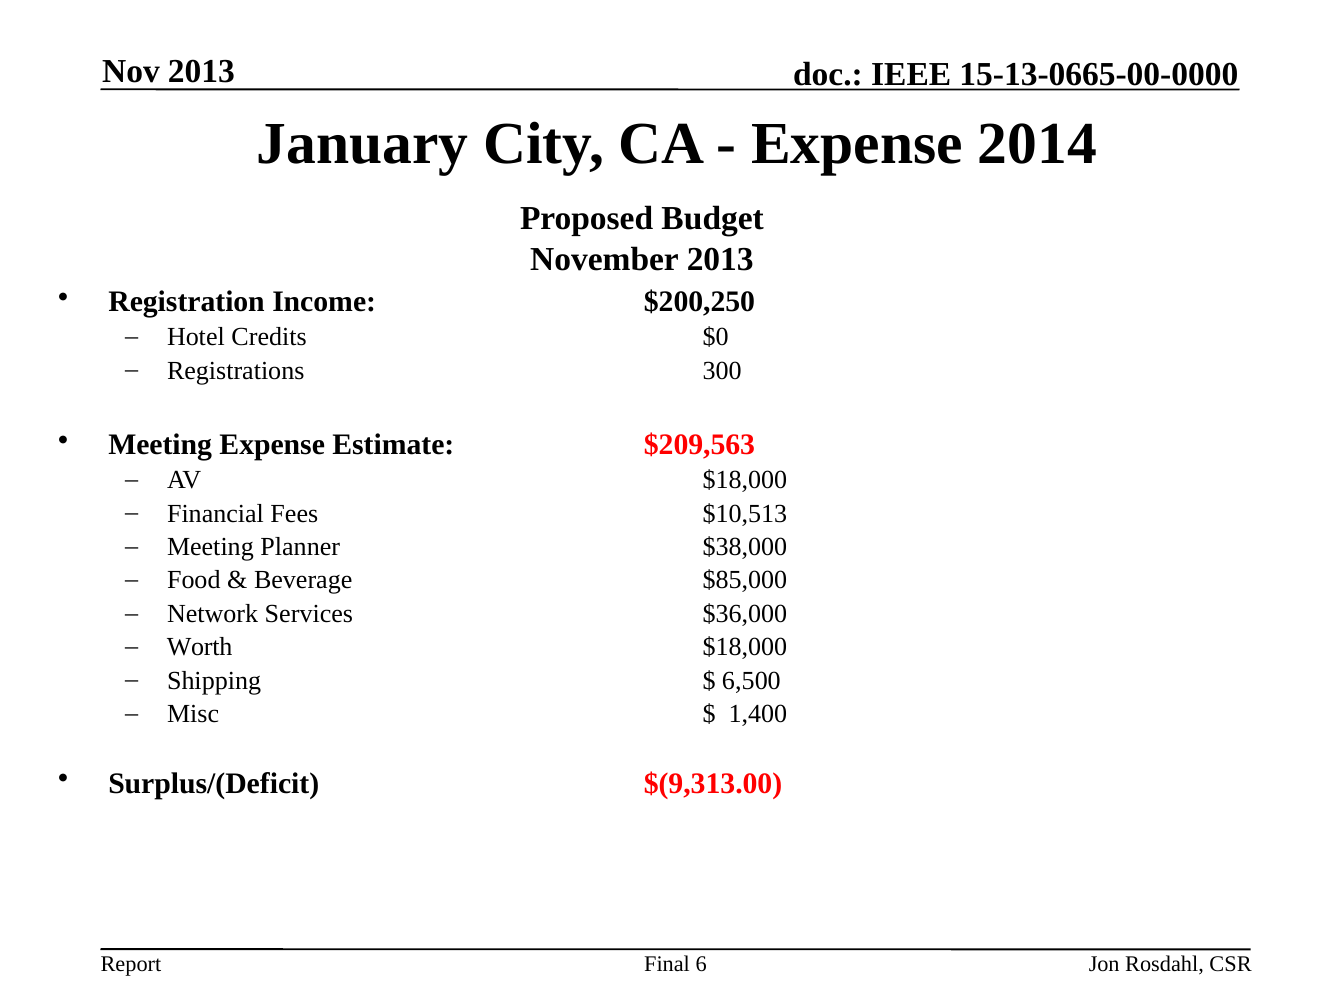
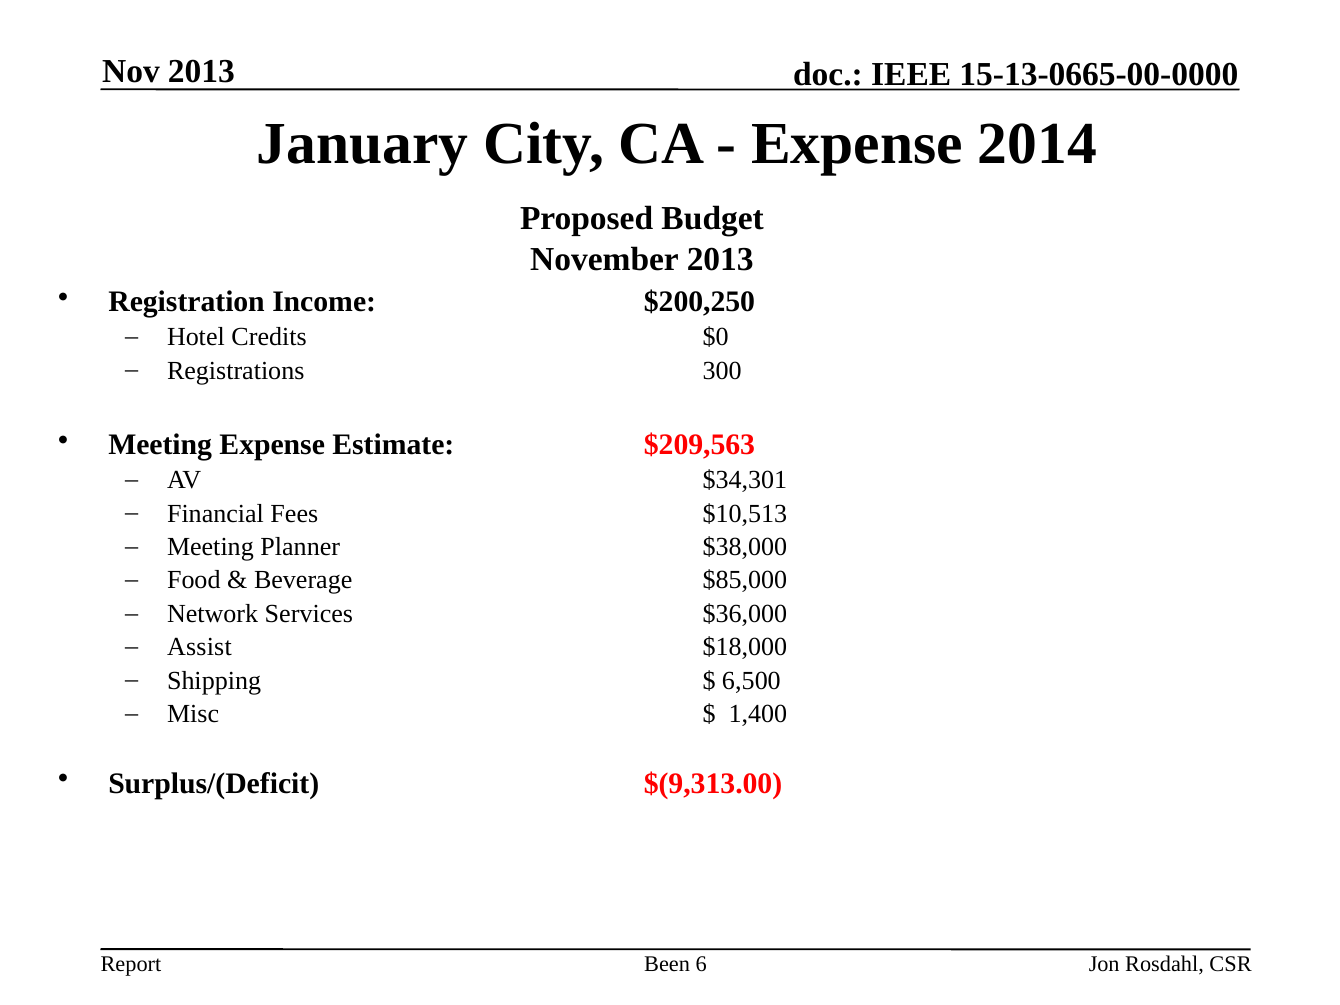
AV $18,000: $18,000 -> $34,301 (745, 480)
Worth: Worth -> Assist (199, 647)
Final: Final -> Been (667, 964)
